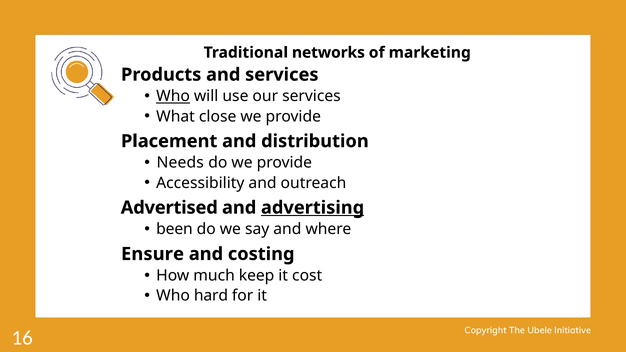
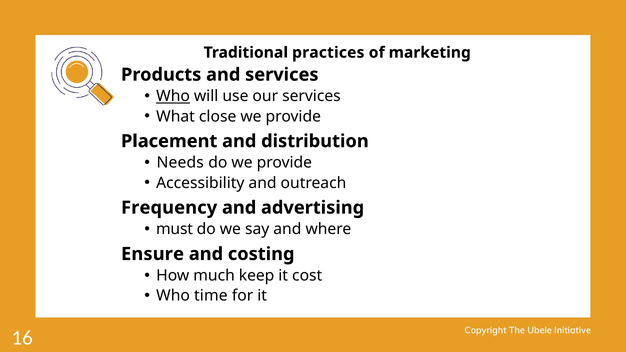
networks: networks -> practices (328, 53)
Advertised: Advertised -> Frequency (169, 208)
advertising underline: present -> none (313, 208)
been: been -> must (175, 229)
hard: hard -> time (211, 296)
